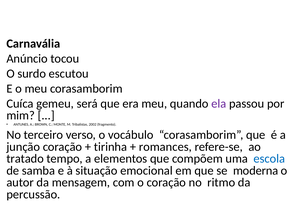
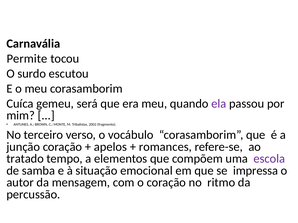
Anúncio: Anúncio -> Permite (27, 59)
tirinha: tirinha -> apelos (110, 147)
escola colour: blue -> purple (269, 159)
moderna: moderna -> impressa (256, 171)
